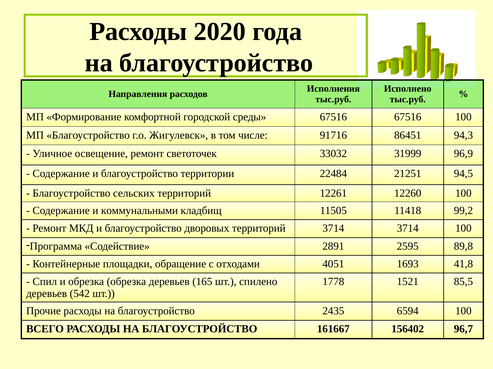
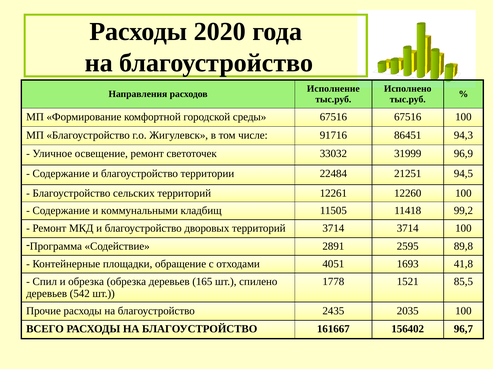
Исполнения: Исполнения -> Исполнение (333, 89)
6594: 6594 -> 2035 (408, 311)
